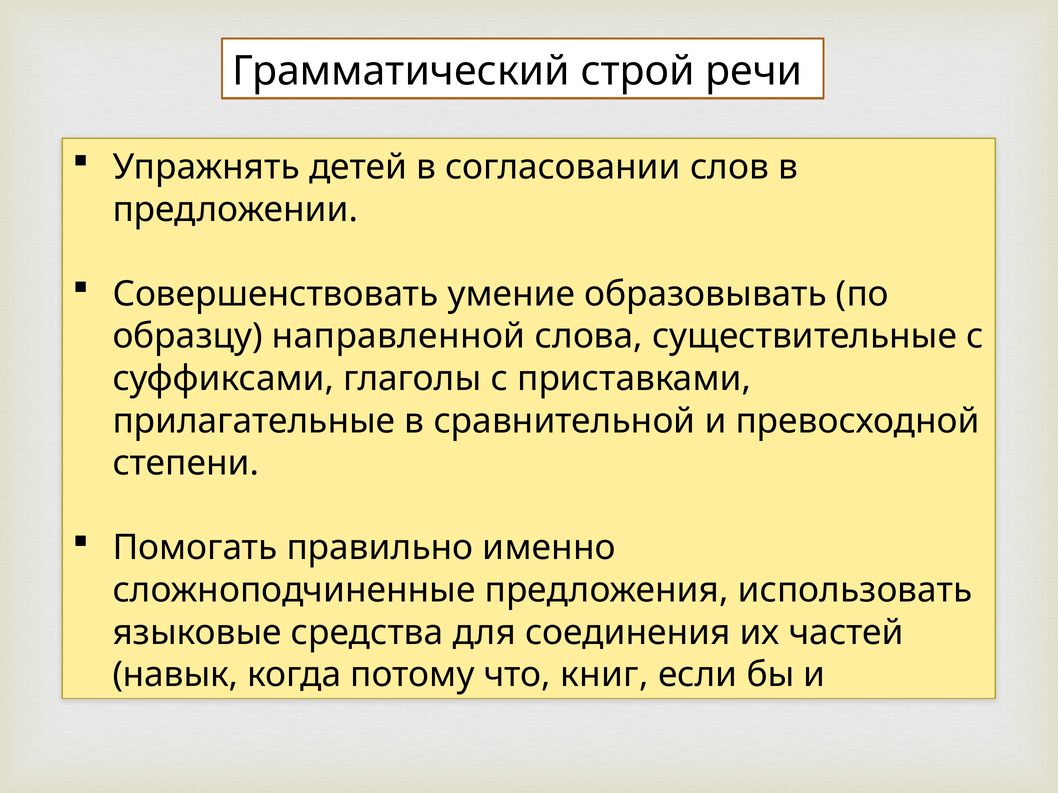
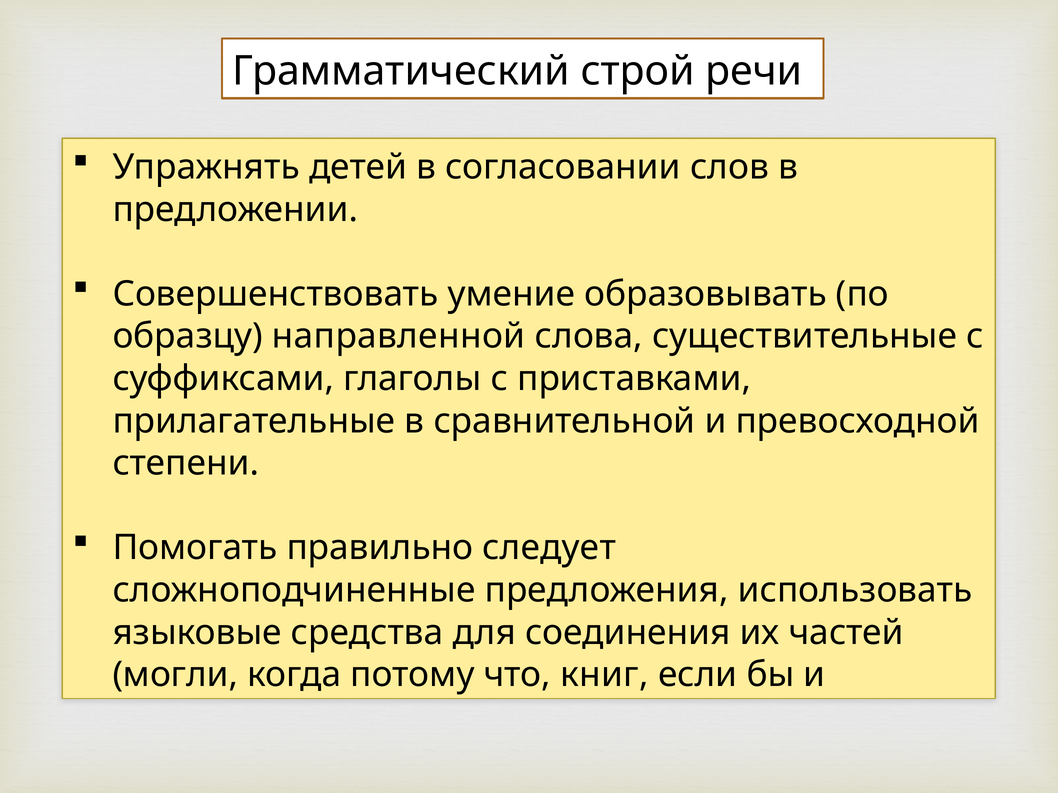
именно: именно -> следует (549, 548)
навык: навык -> могли (175, 675)
